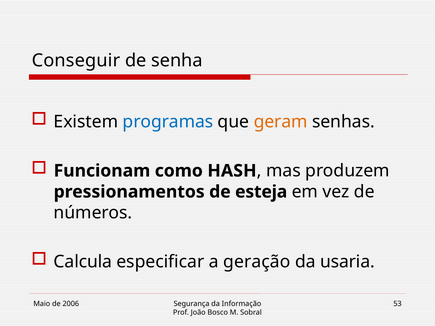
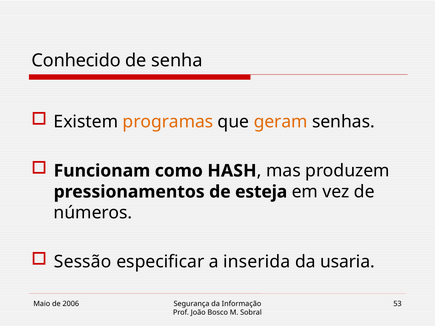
Conseguir: Conseguir -> Conhecido (76, 61)
programas colour: blue -> orange (168, 122)
Calcula: Calcula -> Sessão (83, 262)
geração: geração -> inserida (257, 262)
